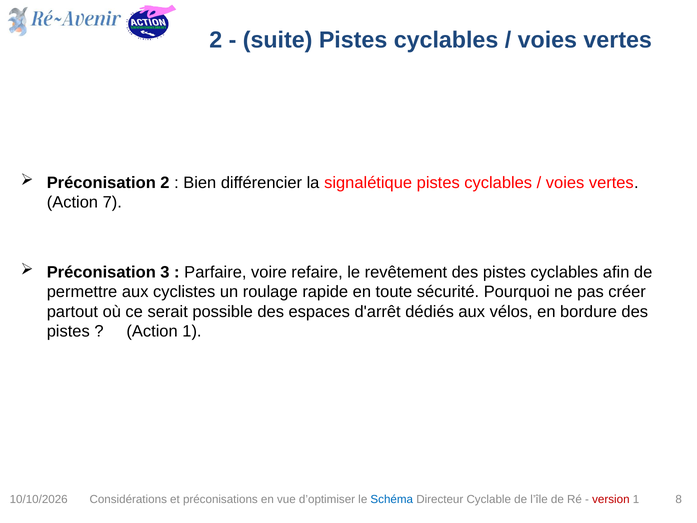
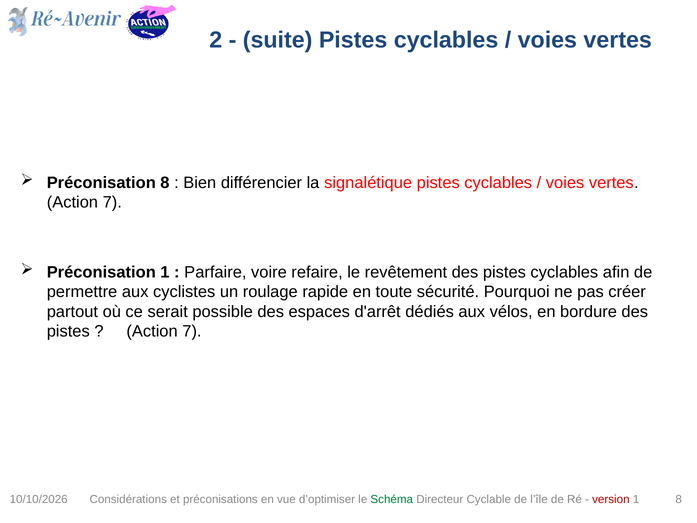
Préconisation 2: 2 -> 8 (165, 183)
Préconisation 3: 3 -> 1 (165, 272)
1: 1 -> 7 (192, 331)
Schéma colour: blue -> green (392, 499)
